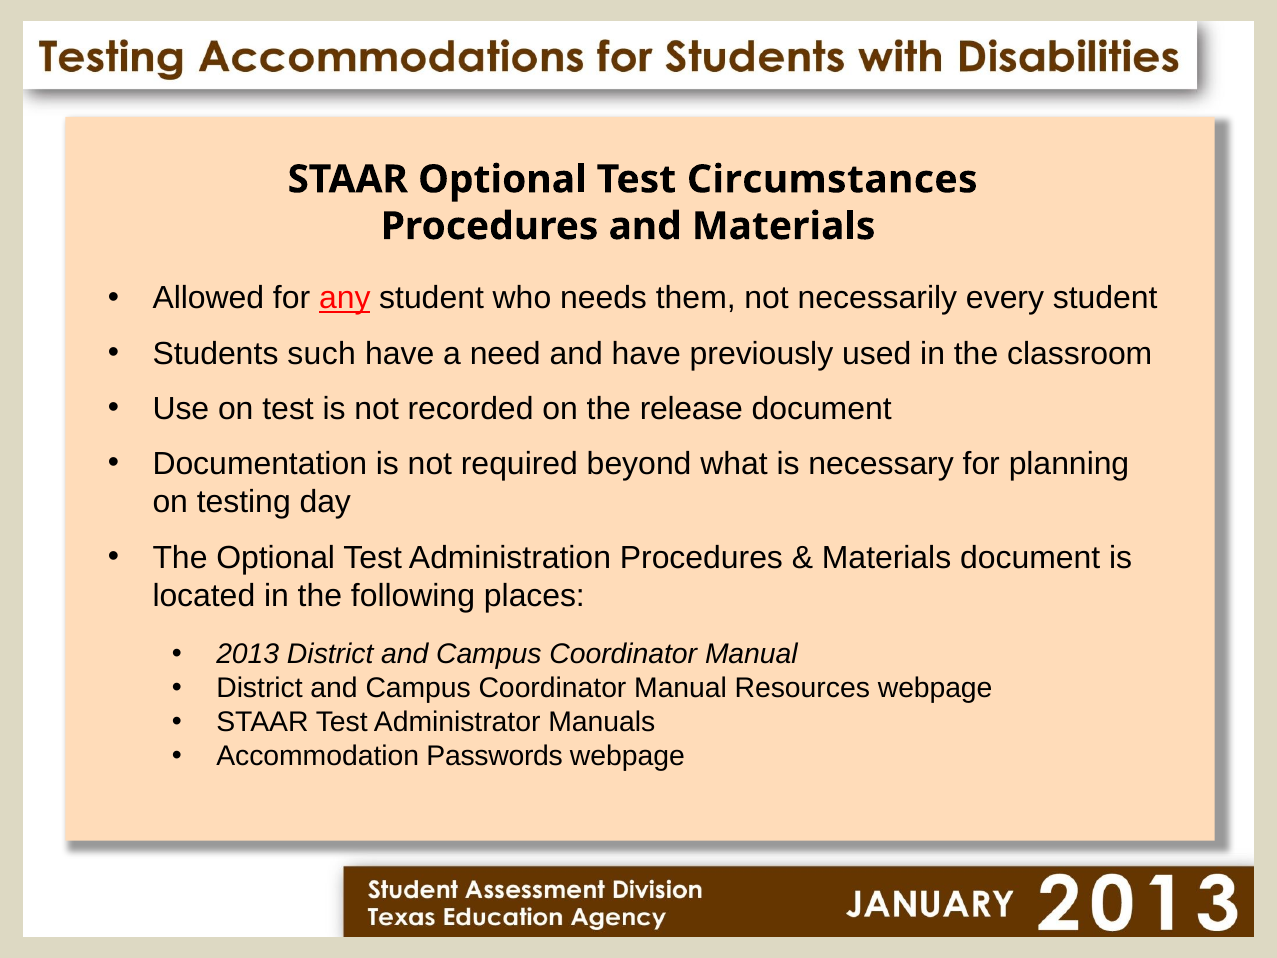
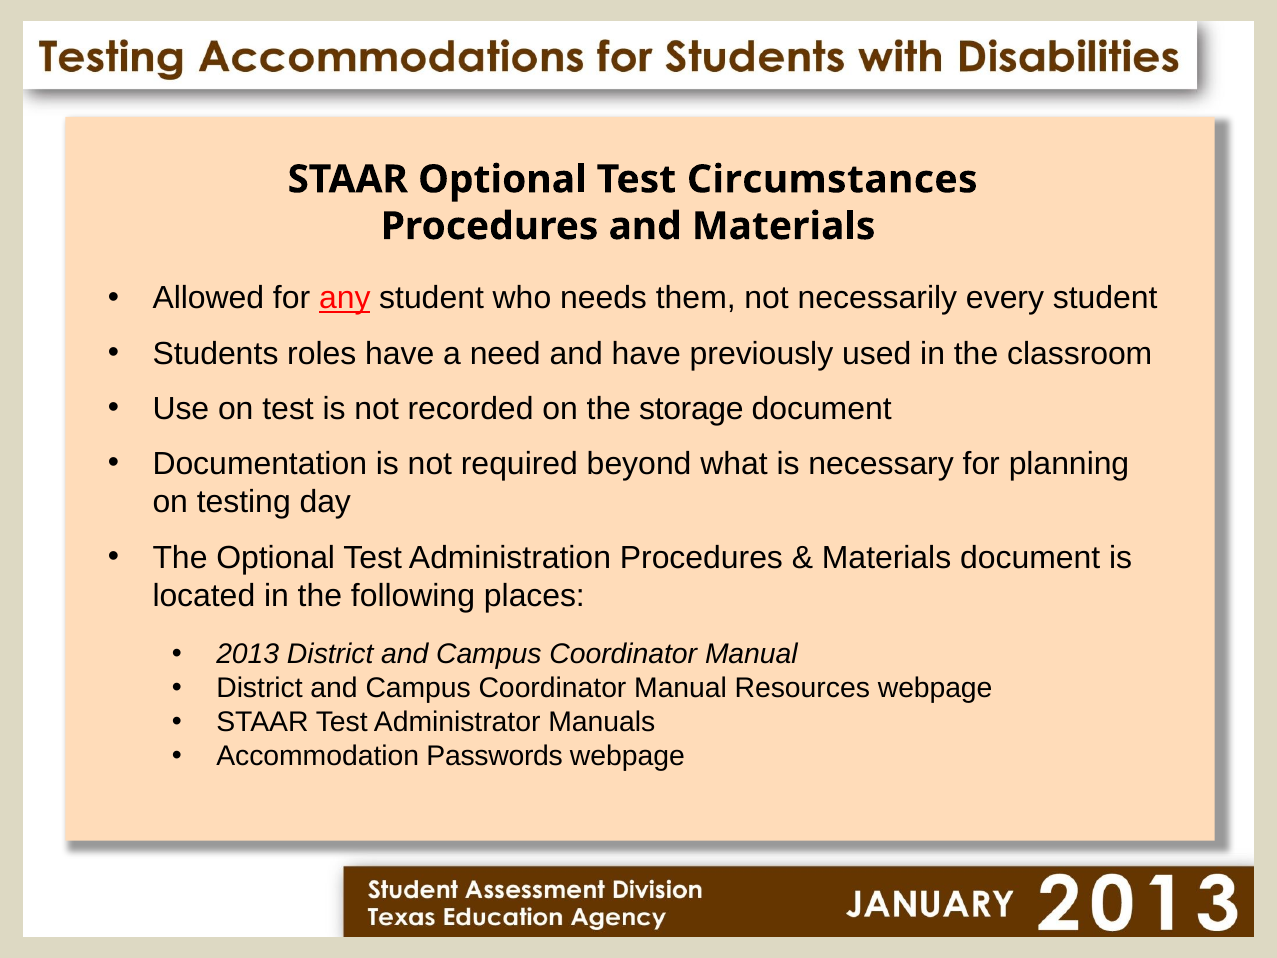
such: such -> roles (322, 353)
release: release -> storage (691, 409)
